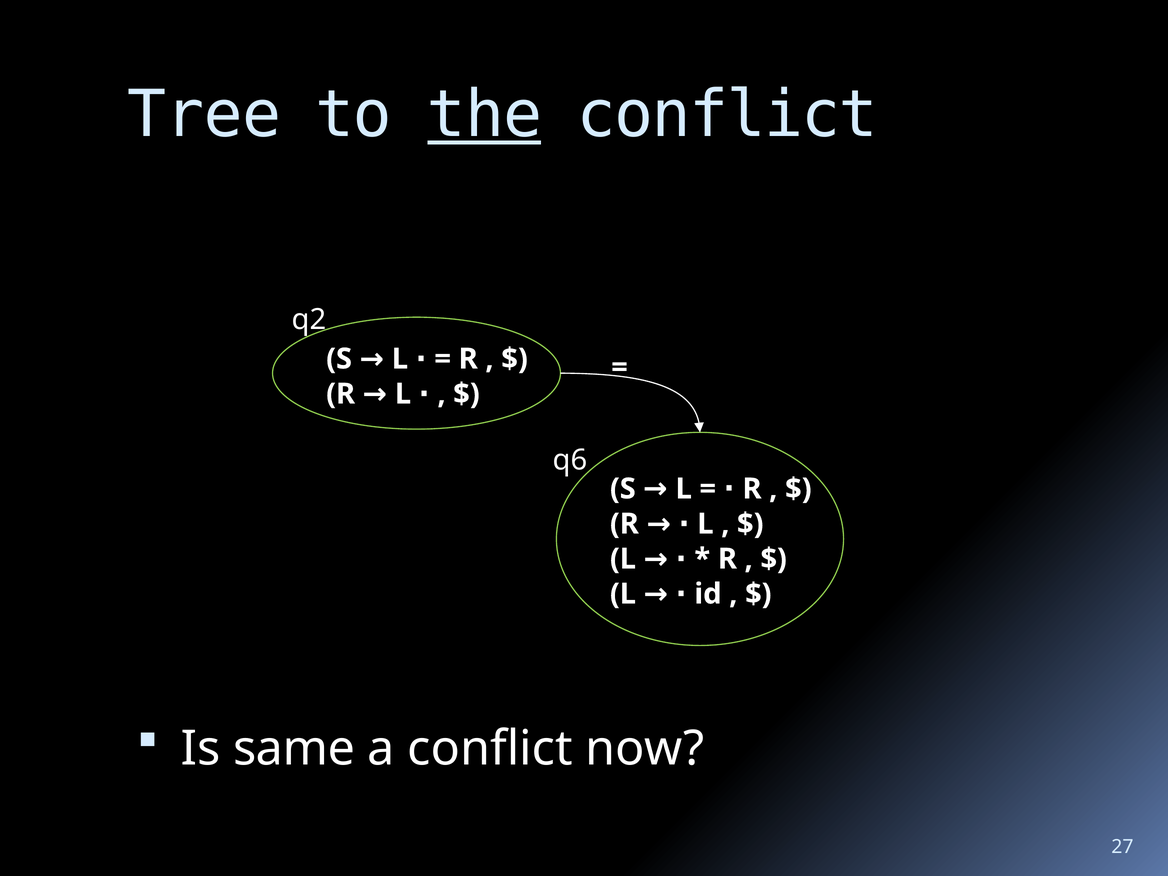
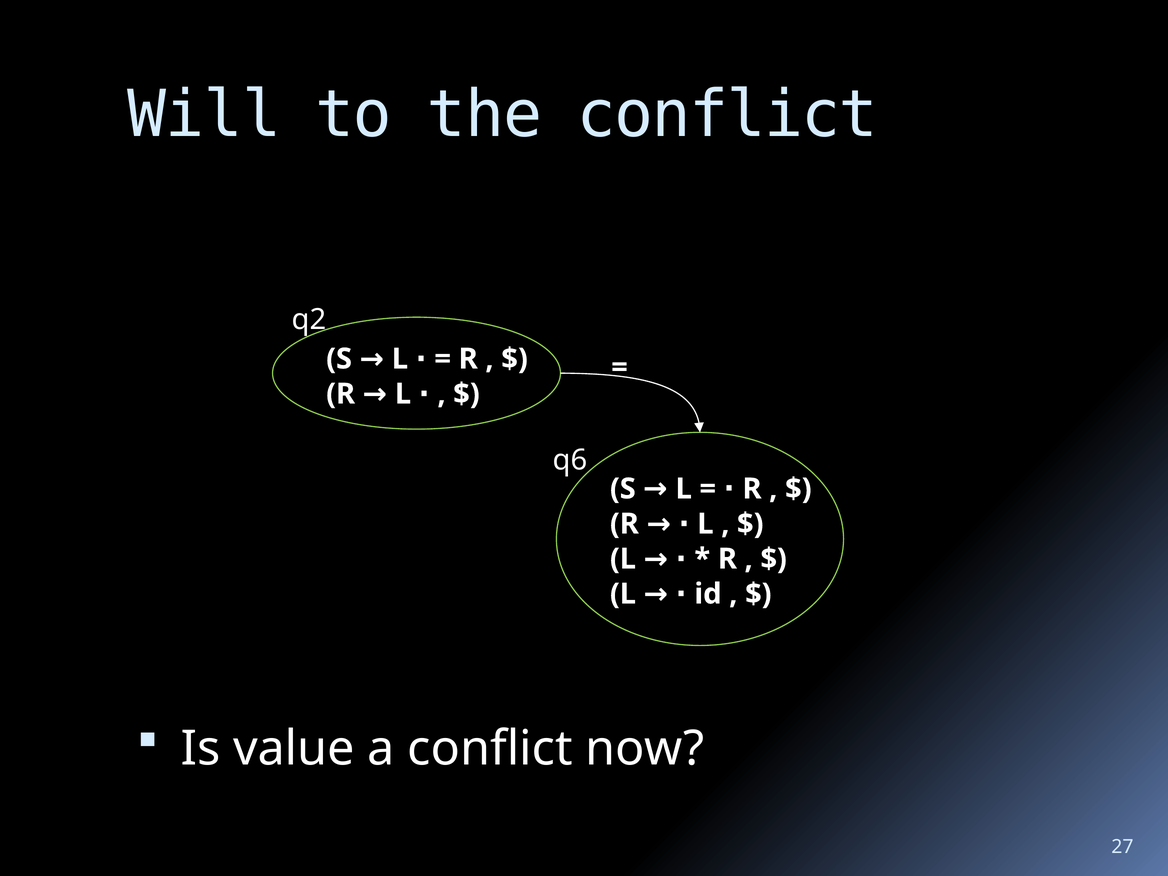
Tree: Tree -> Will (204, 115)
the underline: present -> none (485, 115)
same: same -> value (294, 749)
